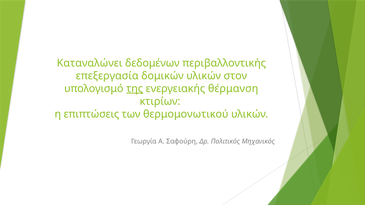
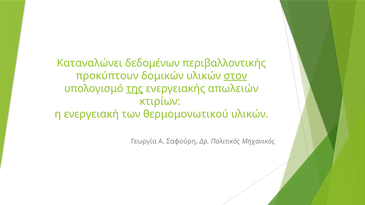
επεξεργασία: επεξεργασία -> προκύπτουν (107, 76)
στον underline: none -> present (235, 76)
θέρμανση: θέρμανση -> απωλειών (233, 89)
επιπτώσεις: επιπτώσεις -> ενεργειακή (91, 114)
